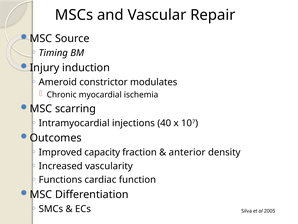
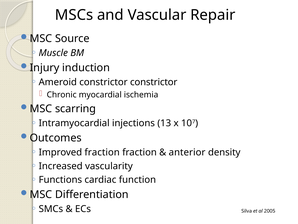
Timing: Timing -> Muscle (53, 53)
constrictor modulates: modulates -> constrictor (154, 82)
40: 40 -> 13 (164, 123)
Improved capacity: capacity -> fraction (102, 152)
